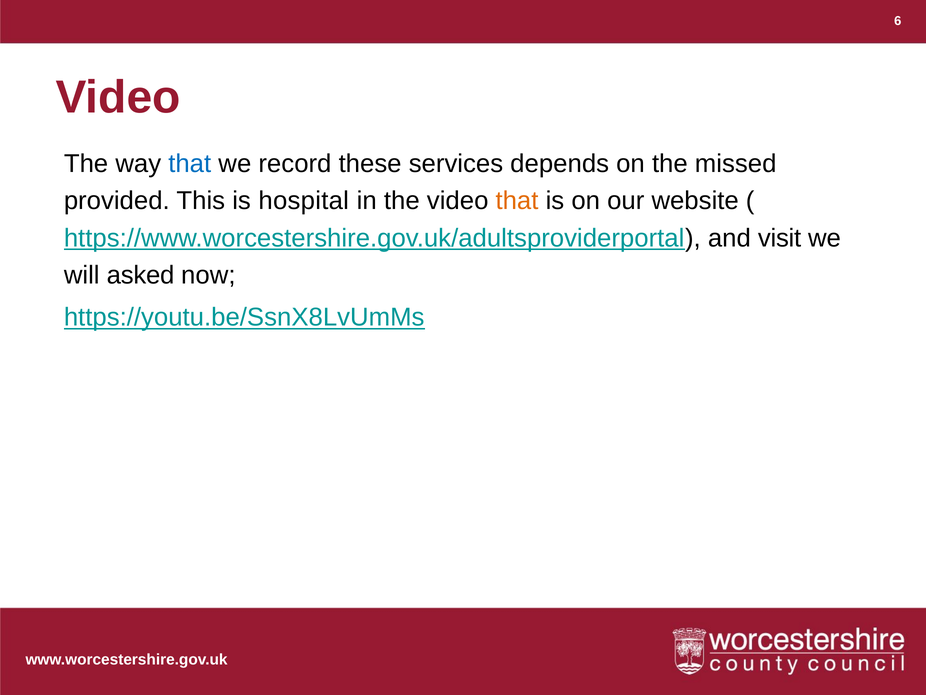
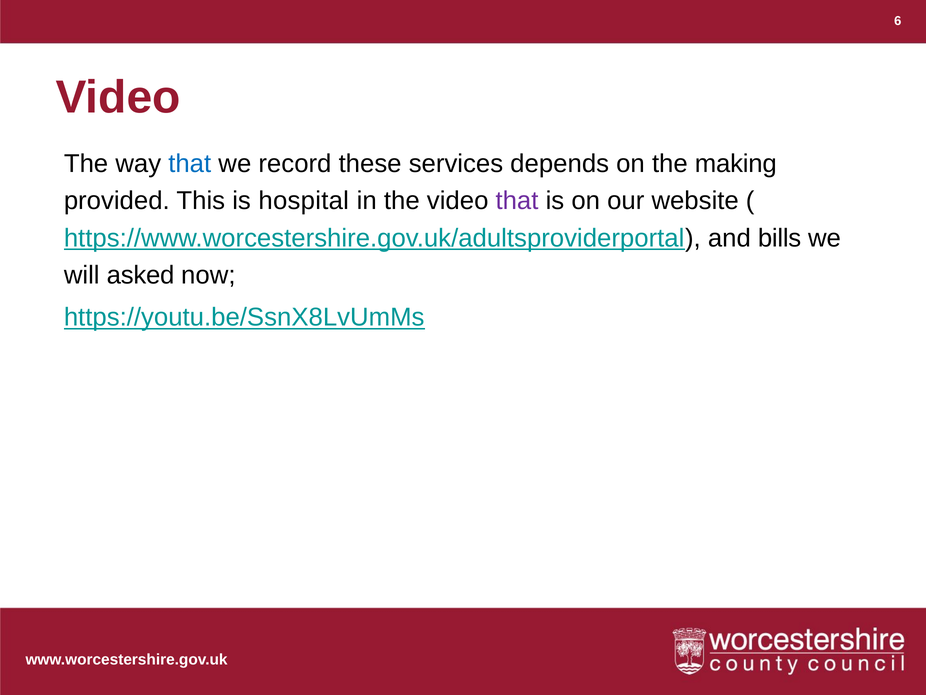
missed: missed -> making (736, 164)
that colour: orange -> purple (517, 201)
visit: visit -> bills (780, 238)
